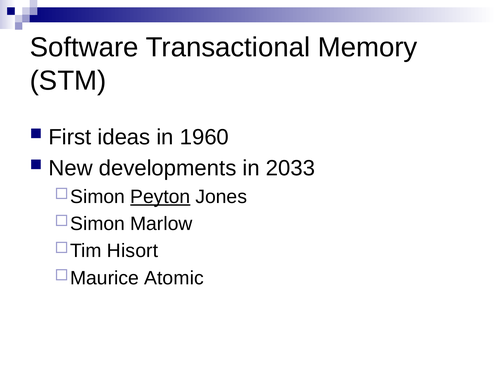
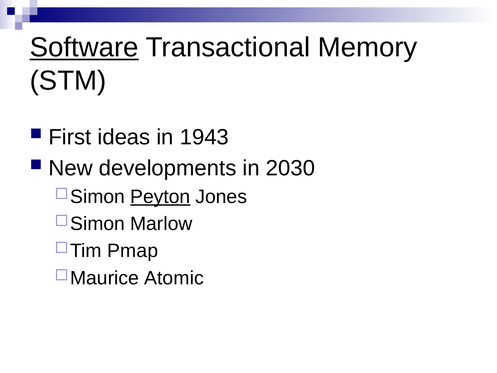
Software underline: none -> present (84, 47)
1960: 1960 -> 1943 (204, 137)
2033: 2033 -> 2030 (290, 168)
Hisort: Hisort -> Pmap (133, 251)
